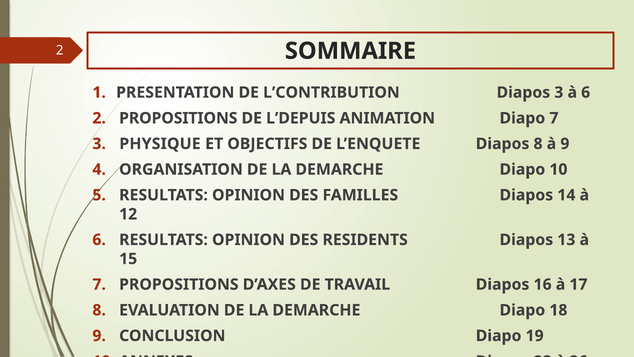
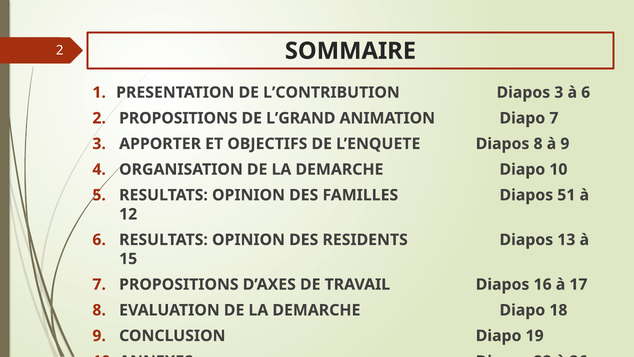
L’DEPUIS: L’DEPUIS -> L’GRAND (301, 118)
PHYSIQUE: PHYSIQUE -> APPORTER (160, 144)
14: 14 -> 51 (566, 195)
